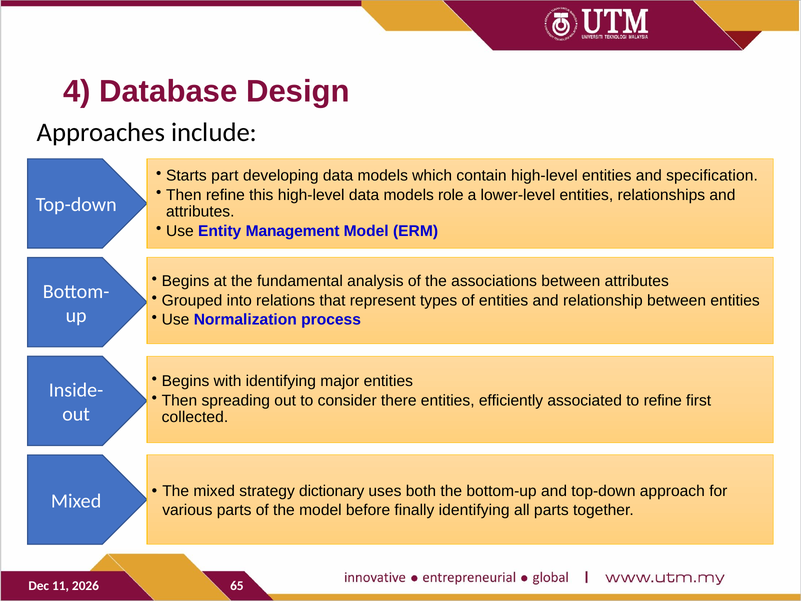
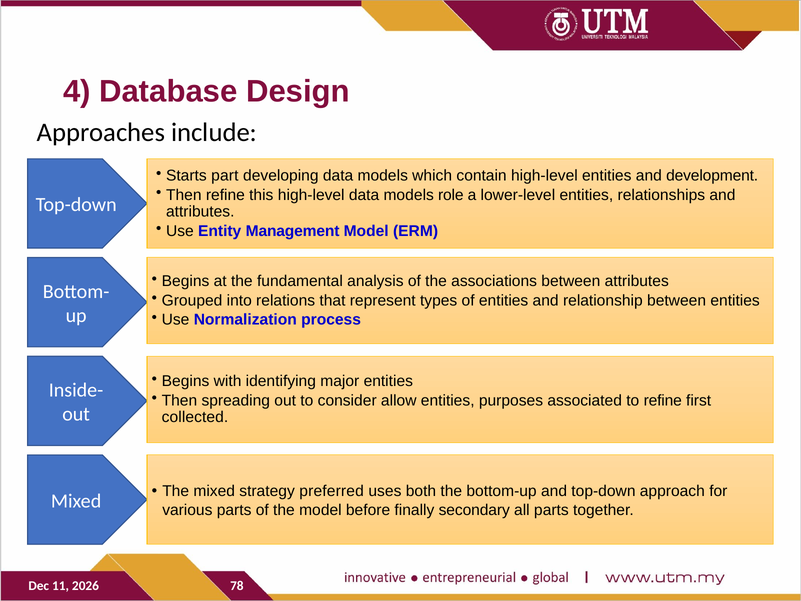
specification: specification -> development (712, 176)
there: there -> allow (399, 400)
efficiently: efficiently -> purposes (511, 400)
dictionary: dictionary -> preferred (332, 491)
finally identifying: identifying -> secondary (474, 510)
65: 65 -> 78 (237, 586)
